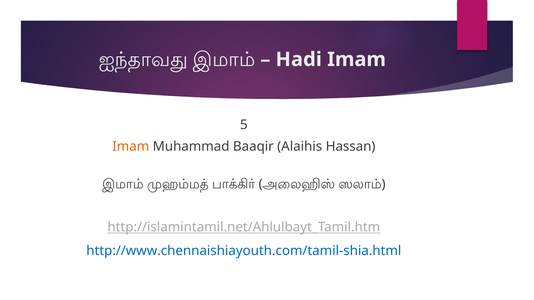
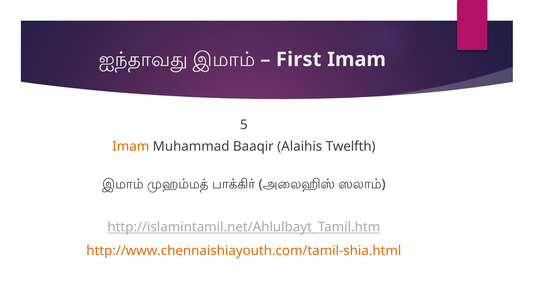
Hadi: Hadi -> First (299, 60)
Hassan: Hassan -> Twelfth (351, 147)
http://www.chennaishiayouth.com/tamil-shia.html colour: blue -> orange (244, 251)
